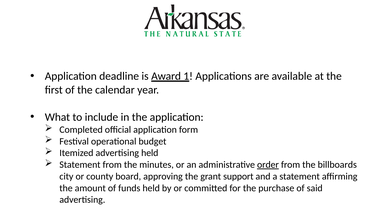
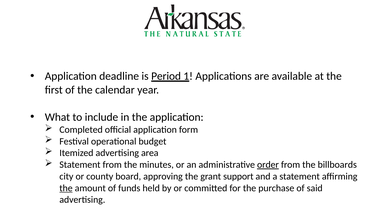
Award: Award -> Period (166, 76)
advertising held: held -> area (150, 153)
the underline: none -> present (66, 188)
